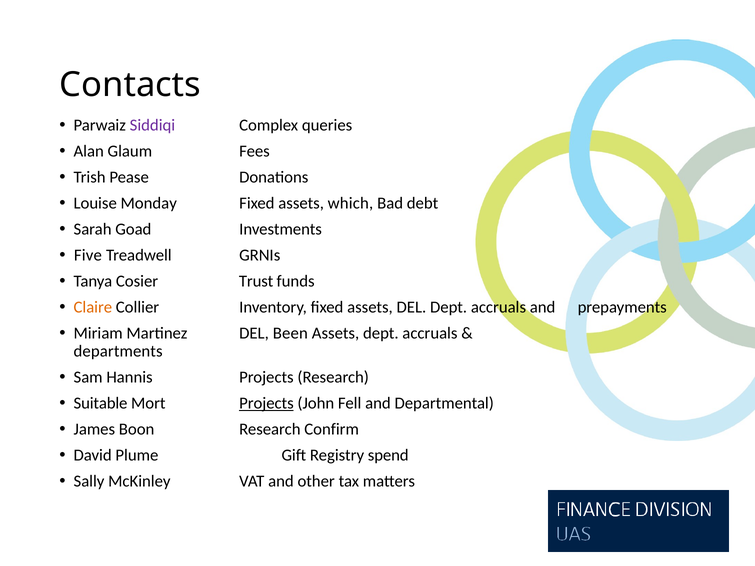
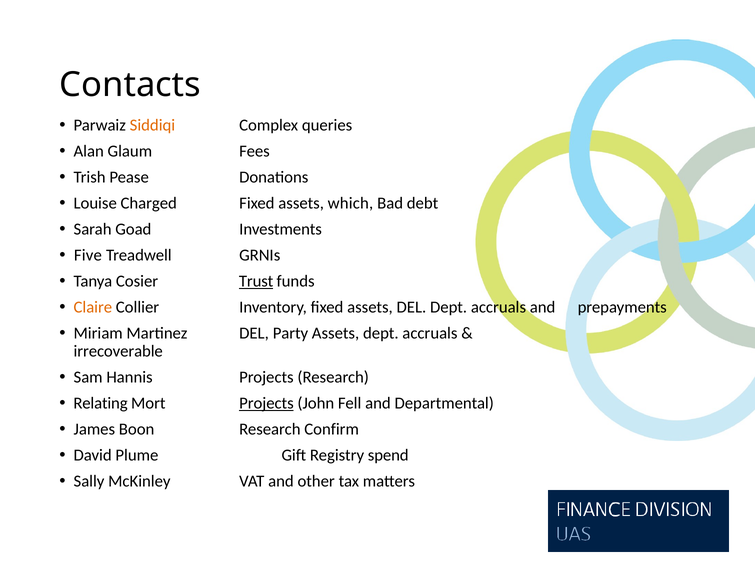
Siddiqi colour: purple -> orange (152, 125)
Monday: Monday -> Charged (149, 203)
Trust underline: none -> present (256, 281)
Been: Been -> Party (290, 333)
departments: departments -> irrecoverable (118, 351)
Suitable: Suitable -> Relating (101, 403)
